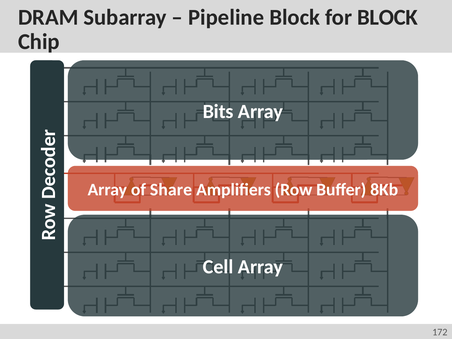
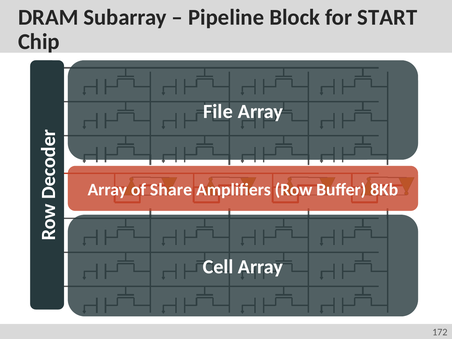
for BLOCK: BLOCK -> START (387, 17)
Bits: Bits -> File (218, 111)
